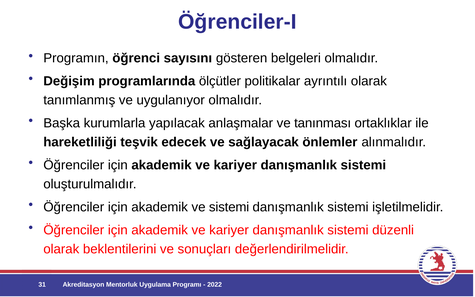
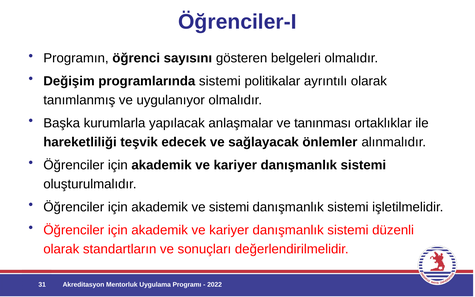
programlarında ölçütler: ölçütler -> sistemi (220, 81)
beklentilerini: beklentilerini -> standartların (120, 249)
